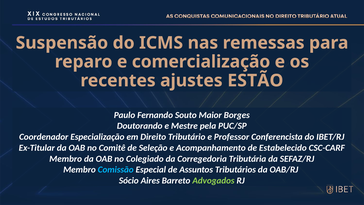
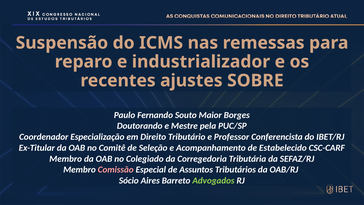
comercialização: comercialização -> industrializador (201, 62)
ESTÃO: ESTÃO -> SOBRE (255, 80)
Comissão colour: light blue -> pink (116, 170)
